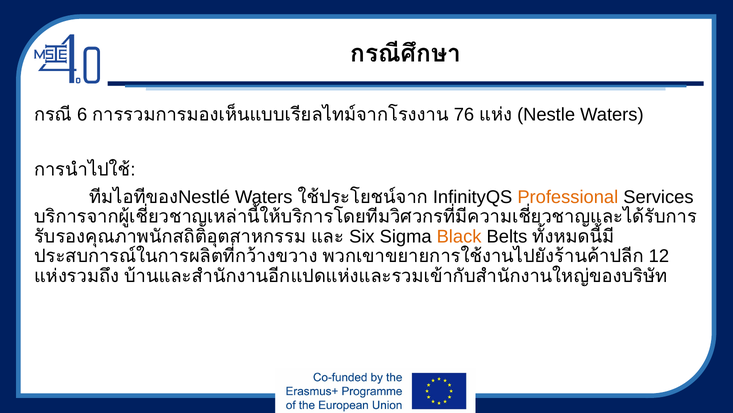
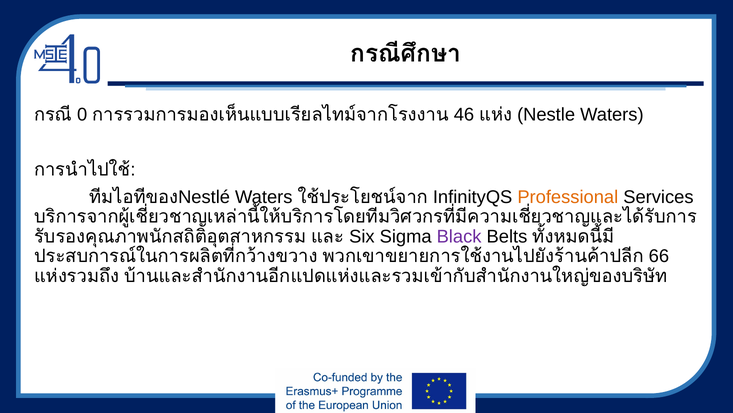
6: 6 -> 0 (82, 114)
76: 76 -> 46 (464, 114)
Black colour: orange -> purple (459, 236)
12: 12 -> 66 (659, 256)
